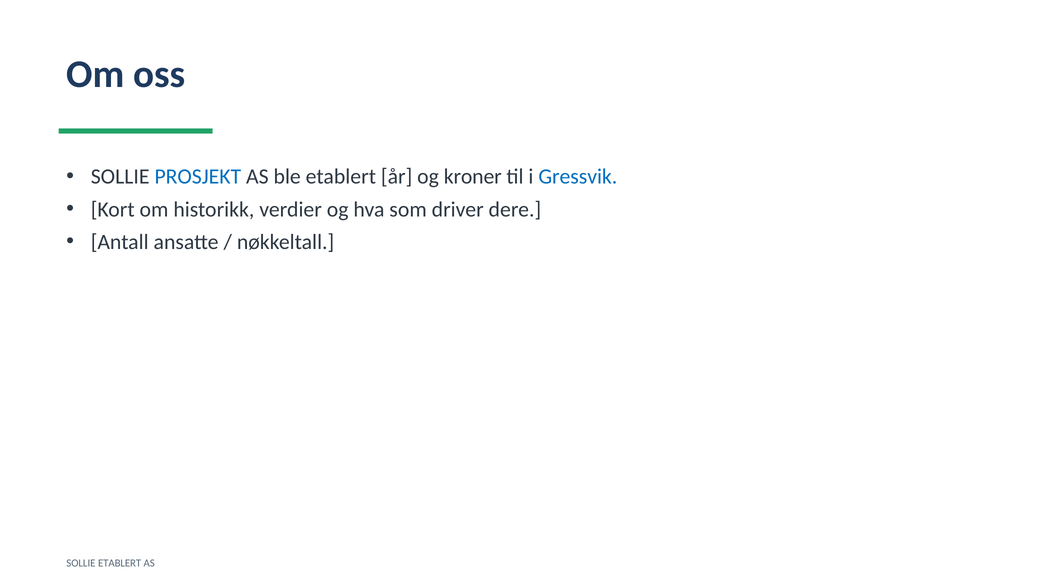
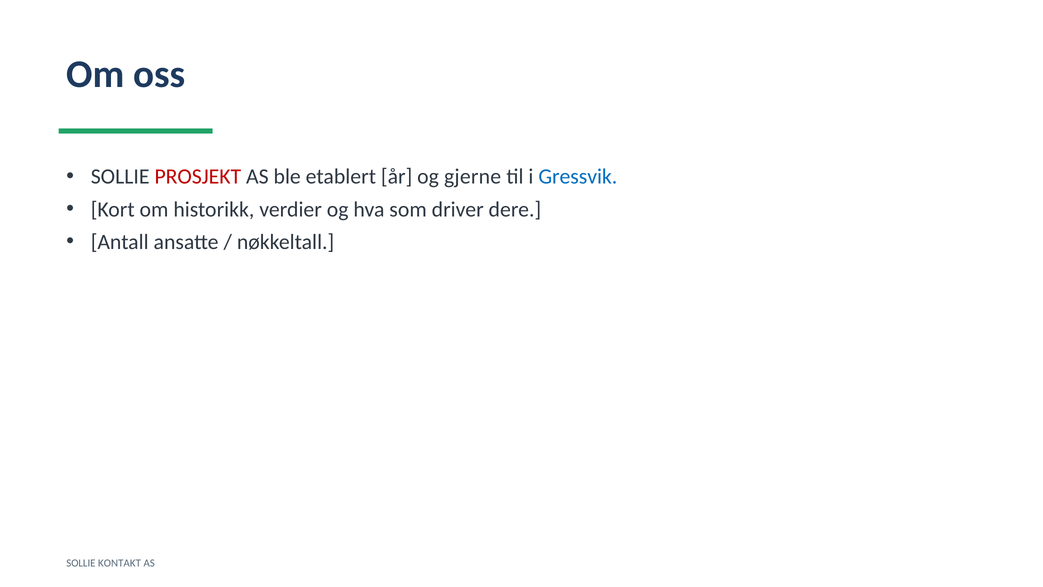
PROSJEKT colour: blue -> red (198, 177)
kroner: kroner -> gjerne (473, 177)
SOLLIE ETABLERT: ETABLERT -> KONTAKT (120, 563)
